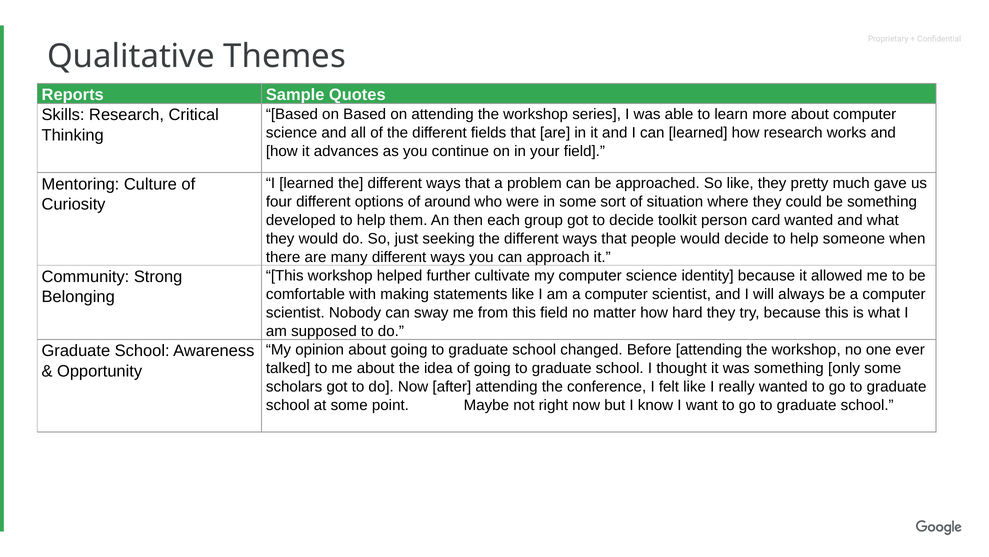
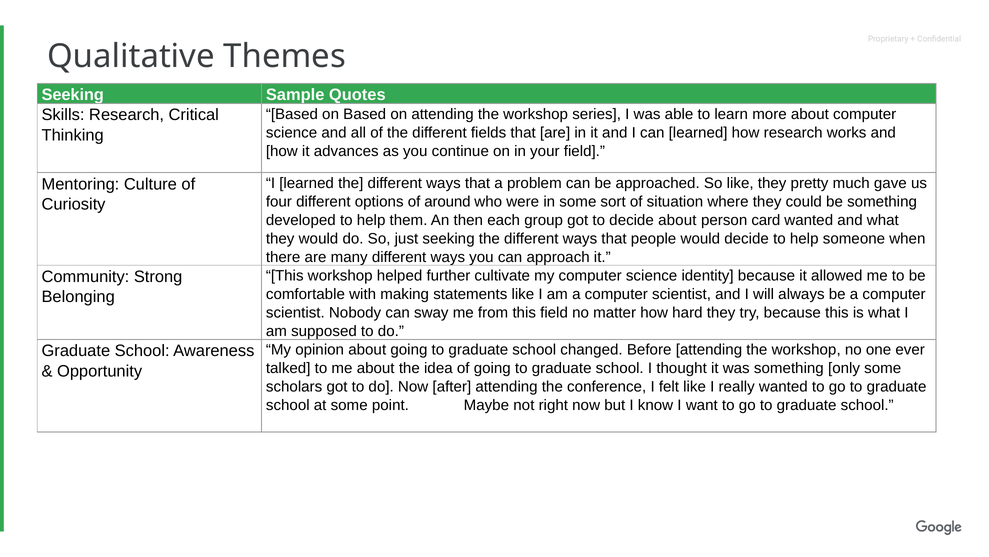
Reports: Reports -> Seeking (73, 95)
decide toolkit: toolkit -> about (677, 220)
